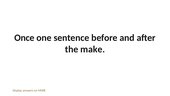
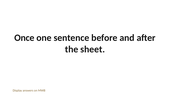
make: make -> sheet (93, 49)
